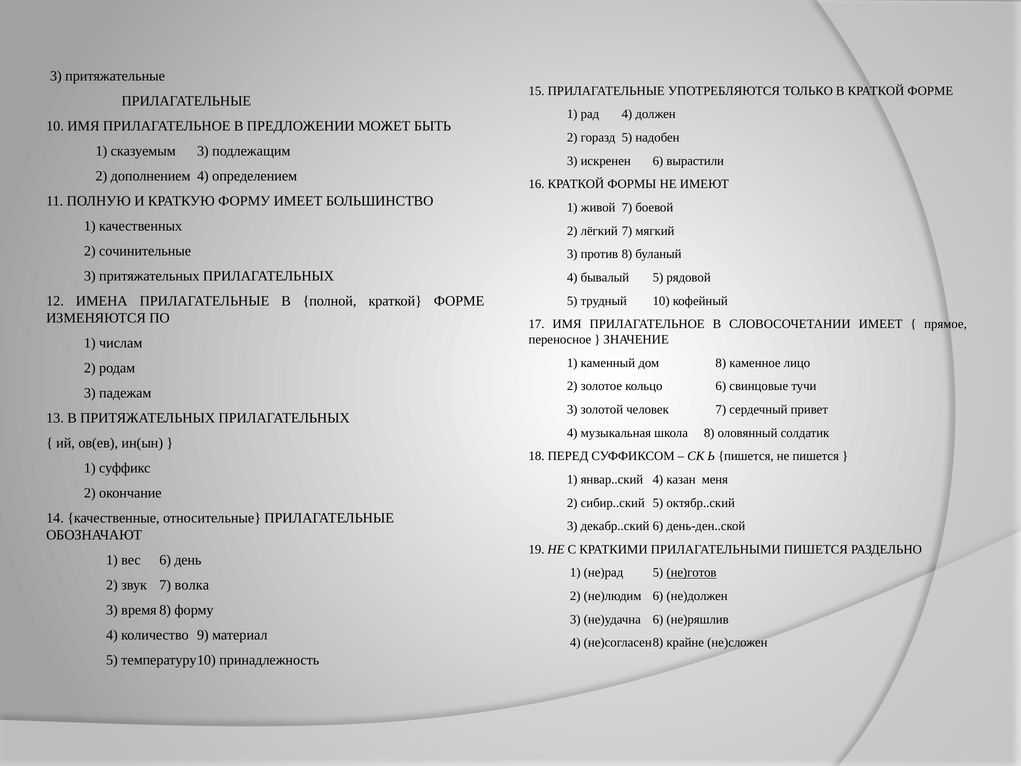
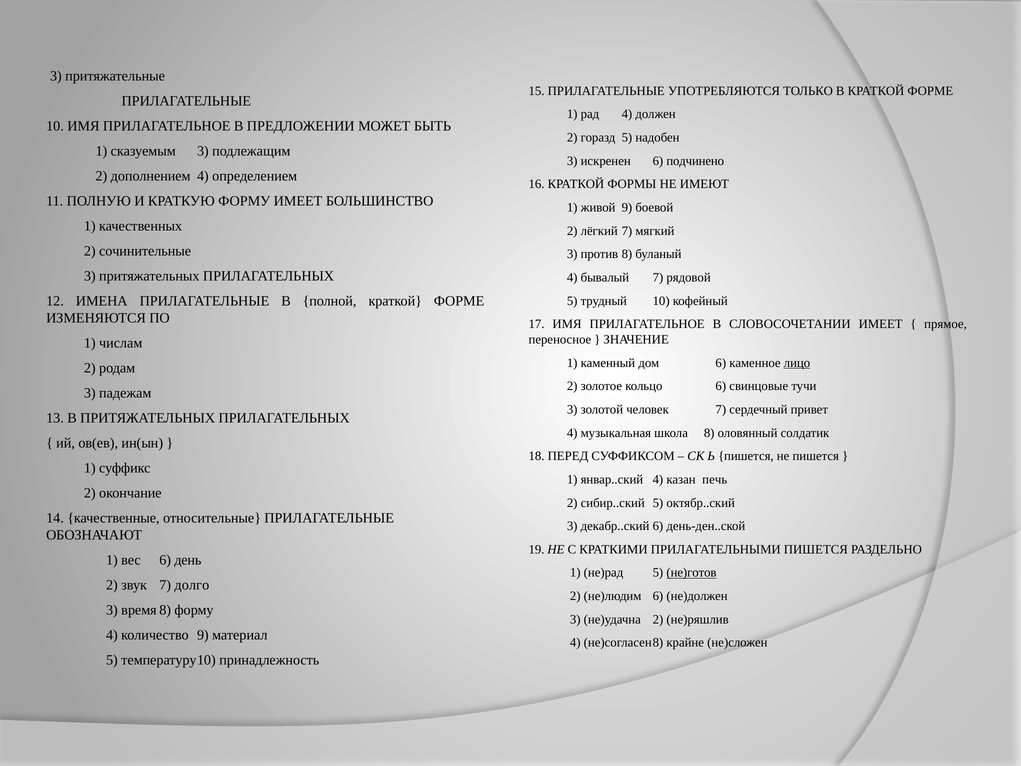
вырастили: вырастили -> подчинено (695, 161)
живой 7: 7 -> 9 (627, 207)
бывалый 5: 5 -> 7 (658, 277)
дом 8: 8 -> 6 (721, 363)
лицо underline: none -> present (797, 363)
меня: меня -> печь (715, 479)
волка: волка -> долго (192, 585)
не)удачна 6: 6 -> 2 (658, 619)
